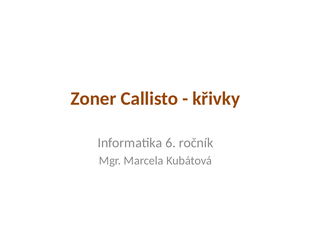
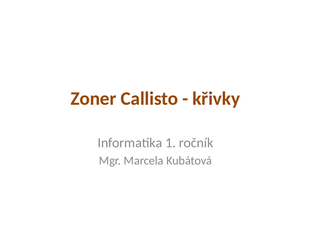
6: 6 -> 1 (171, 143)
